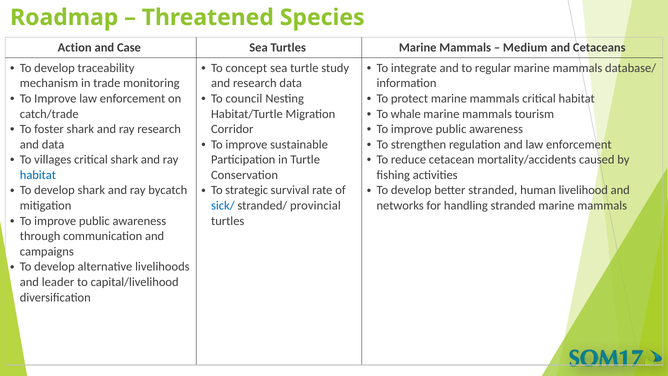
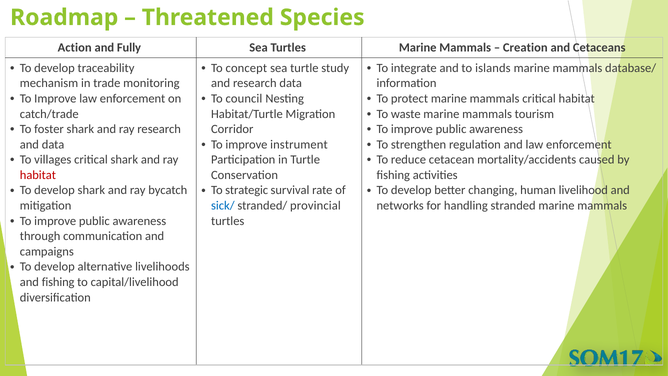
Case: Case -> Fully (129, 48)
Medium: Medium -> Creation (525, 48)
regular: regular -> islands (493, 68)
whale: whale -> waste (406, 114)
sustainable: sustainable -> instrument (299, 144)
habitat colour: blue -> red (38, 175)
better stranded: stranded -> changing (493, 190)
and leader: leader -> fishing (58, 282)
